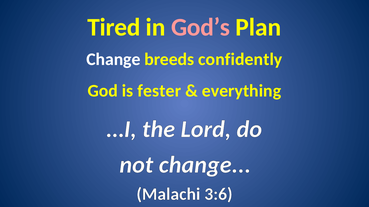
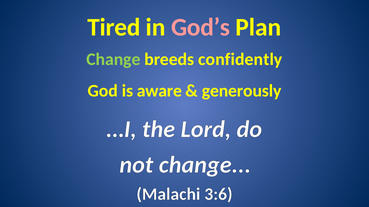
Change colour: white -> light green (113, 59)
fester: fester -> aware (159, 91)
everything: everything -> generously (242, 91)
